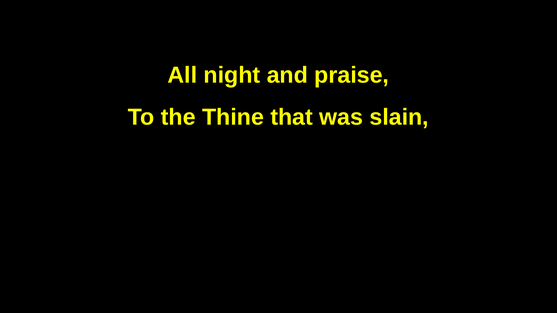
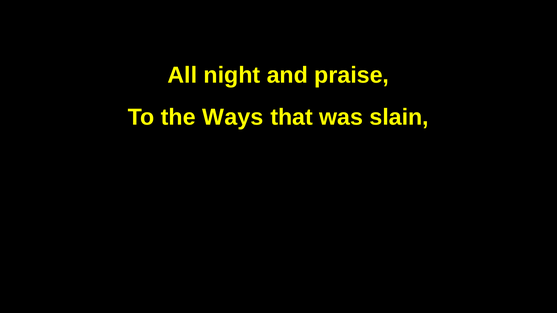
Thine: Thine -> Ways (233, 117)
